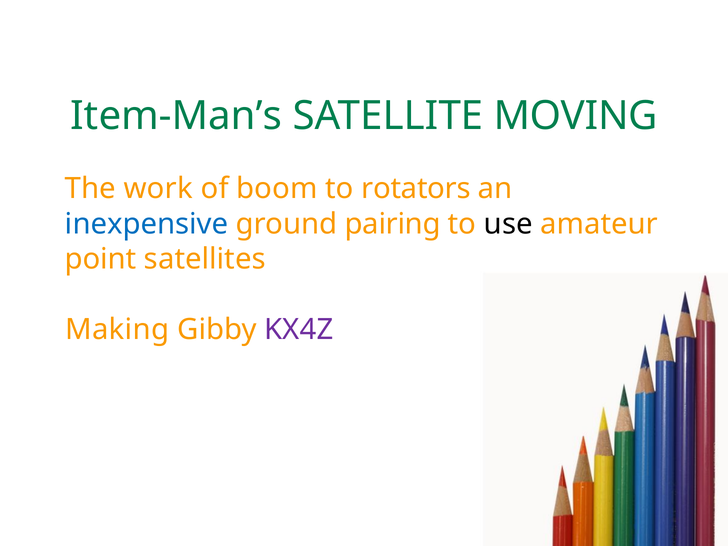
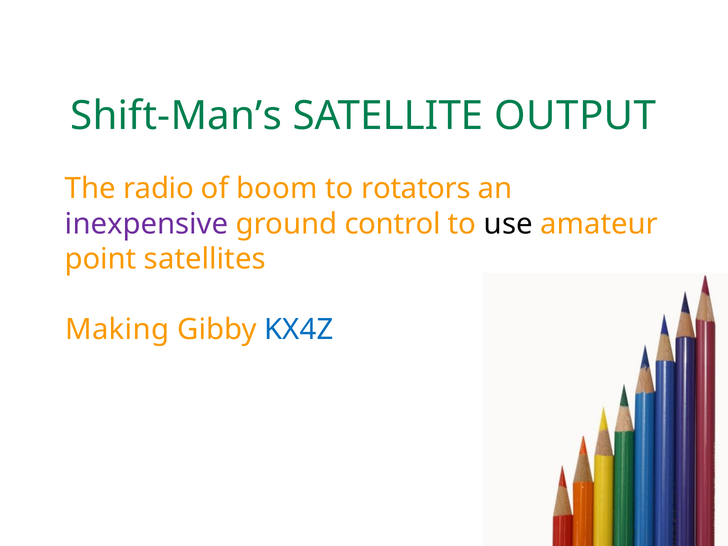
Item-Man’s: Item-Man’s -> Shift-Man’s (176, 116)
MOVING: MOVING -> OUTPUT (575, 116)
work: work -> radio (159, 189)
inexpensive colour: blue -> purple (147, 224)
pairing: pairing -> control (393, 224)
KX4Z colour: purple -> blue (299, 330)
